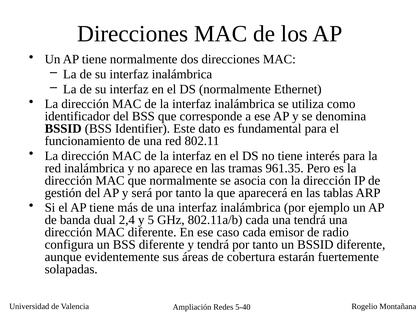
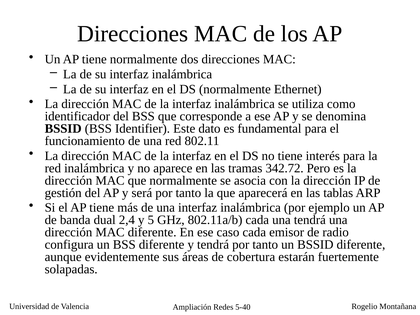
961.35: 961.35 -> 342.72 (285, 168)
